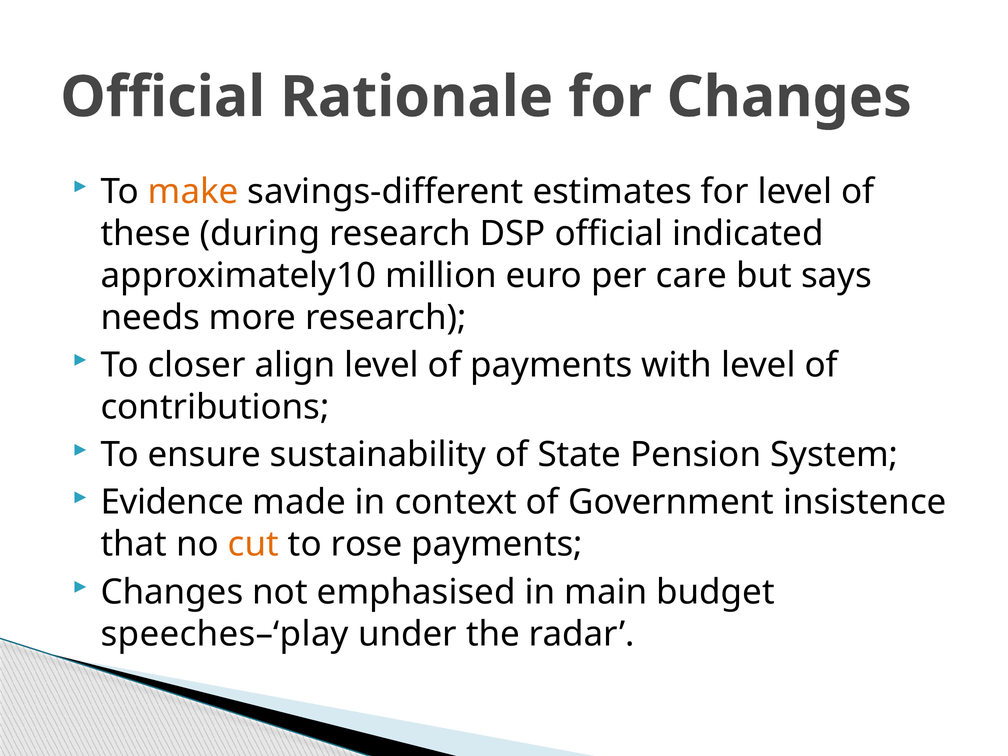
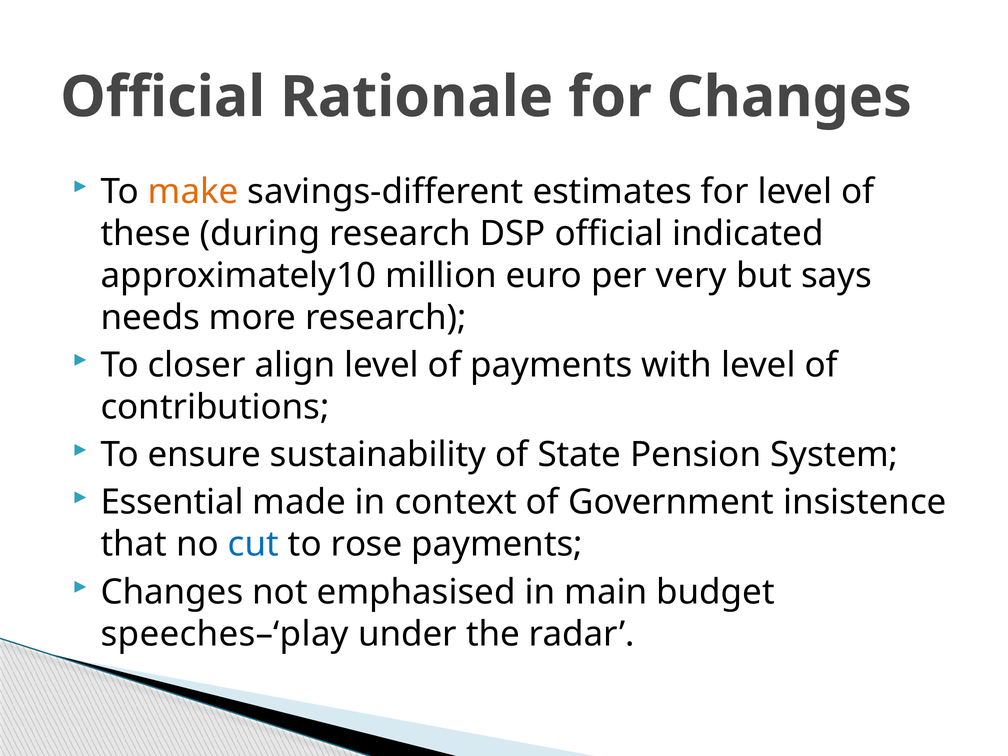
care: care -> very (691, 276)
Evidence: Evidence -> Essential (172, 502)
cut colour: orange -> blue (253, 544)
